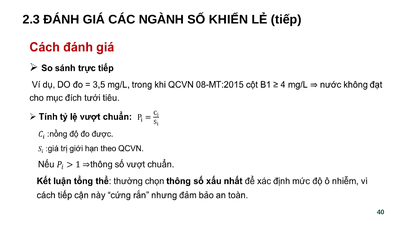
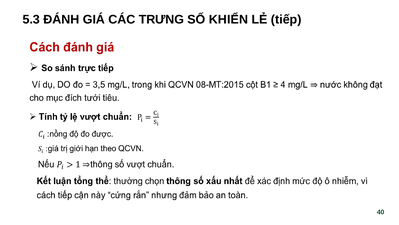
2.3: 2.3 -> 5.3 (31, 19)
NGÀNH: NGÀNH -> TRƯNG (161, 19)
